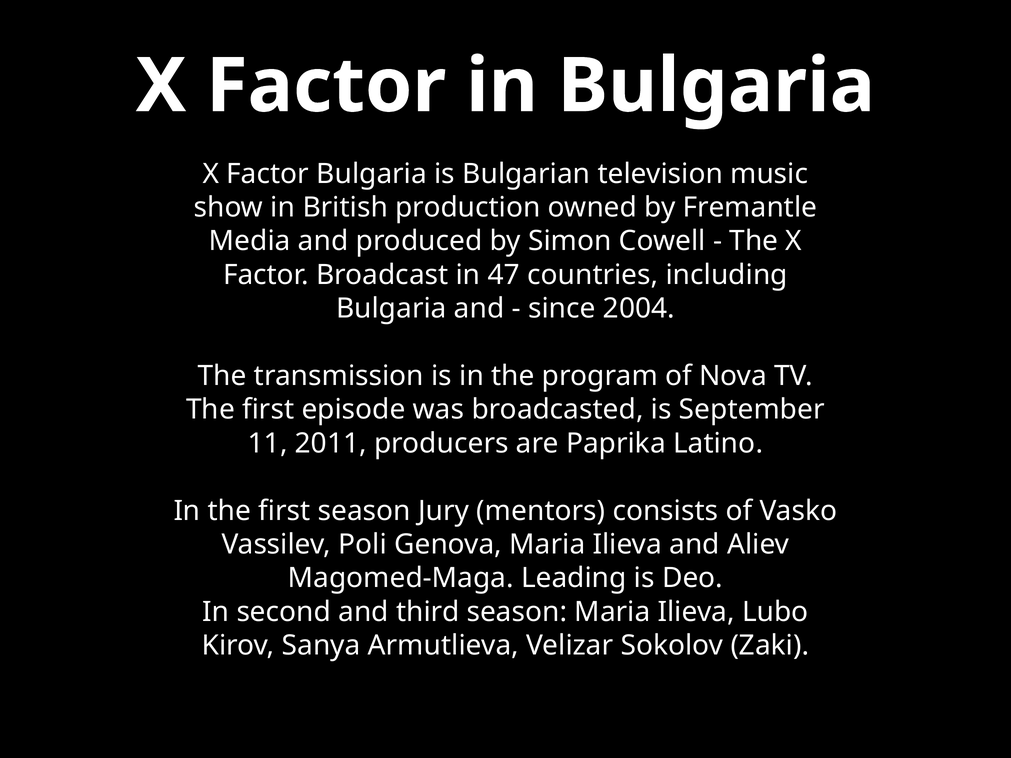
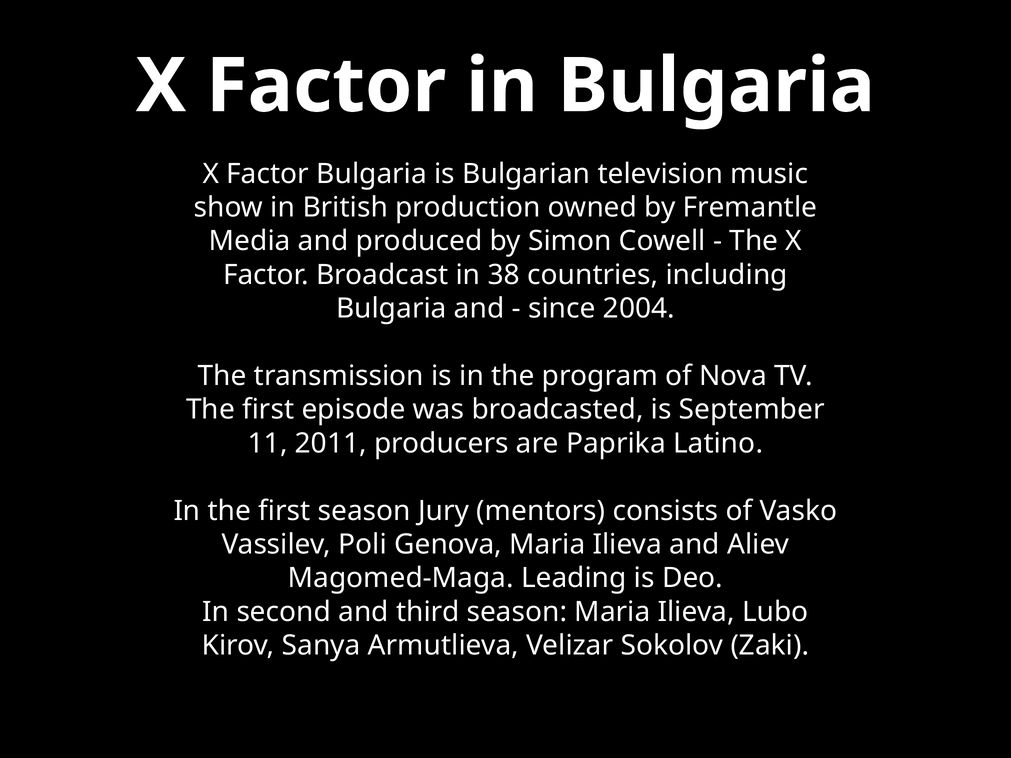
47: 47 -> 38 (504, 275)
